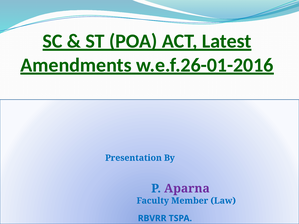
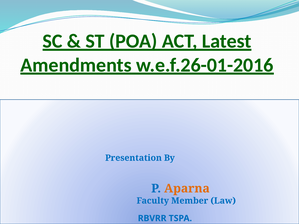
Aparna colour: purple -> orange (187, 189)
